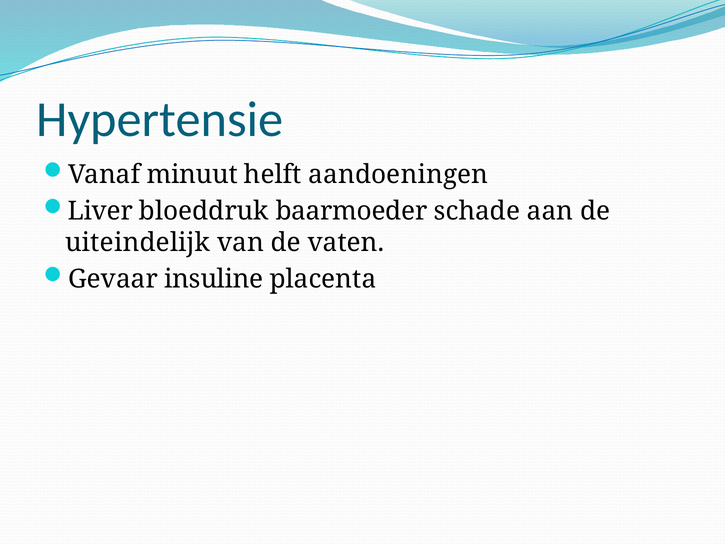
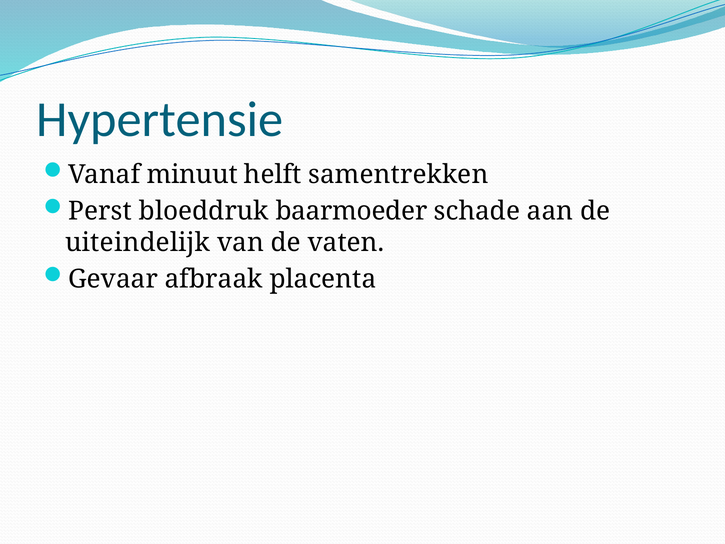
aandoeningen: aandoeningen -> samentrekken (398, 175)
Liver: Liver -> Perst (100, 211)
insuline: insuline -> afbraak (214, 279)
